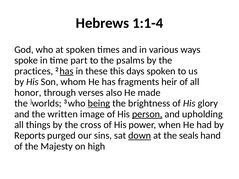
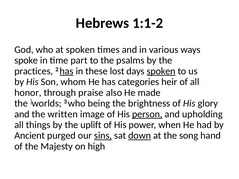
1:1-4: 1:1-4 -> 1:1-2 (148, 23)
this: this -> lost (117, 71)
spoken underline: none -> present (161, 71)
fragments: fragments -> categories (139, 82)
verses: verses -> praise (91, 93)
being underline: present -> none (99, 103)
cross: cross -> uplift (91, 125)
Reports: Reports -> Ancient (30, 136)
sins underline: none -> present (103, 136)
seals: seals -> song (189, 136)
